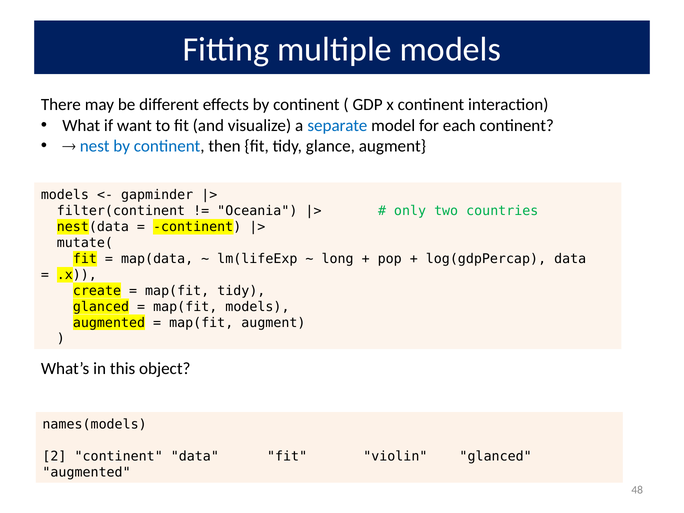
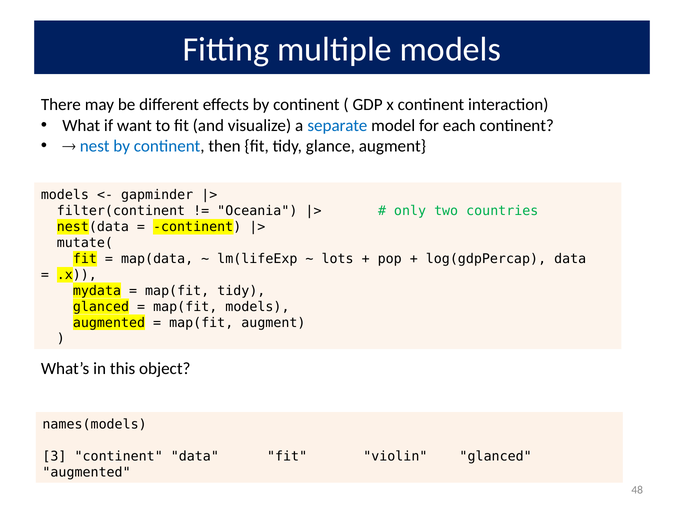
long: long -> lots (338, 259)
create: create -> mydata (97, 291)
2: 2 -> 3 (54, 456)
